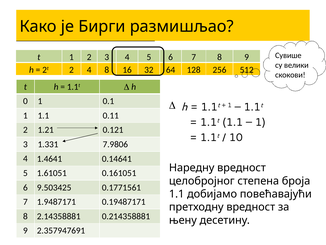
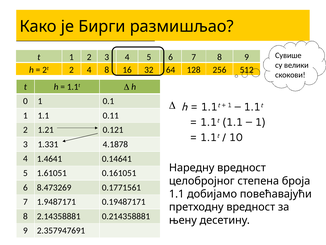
7.9806: 7.9806 -> 4.1878 (115, 144)
9.503425: 9.503425 -> 8.473269 (54, 187)
